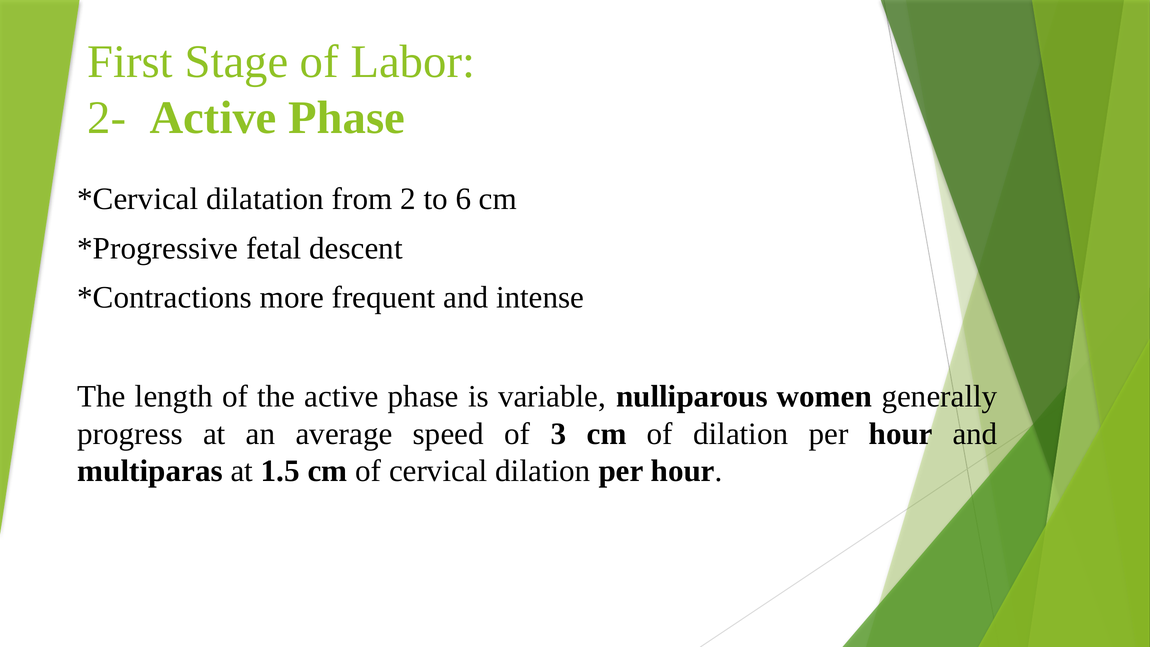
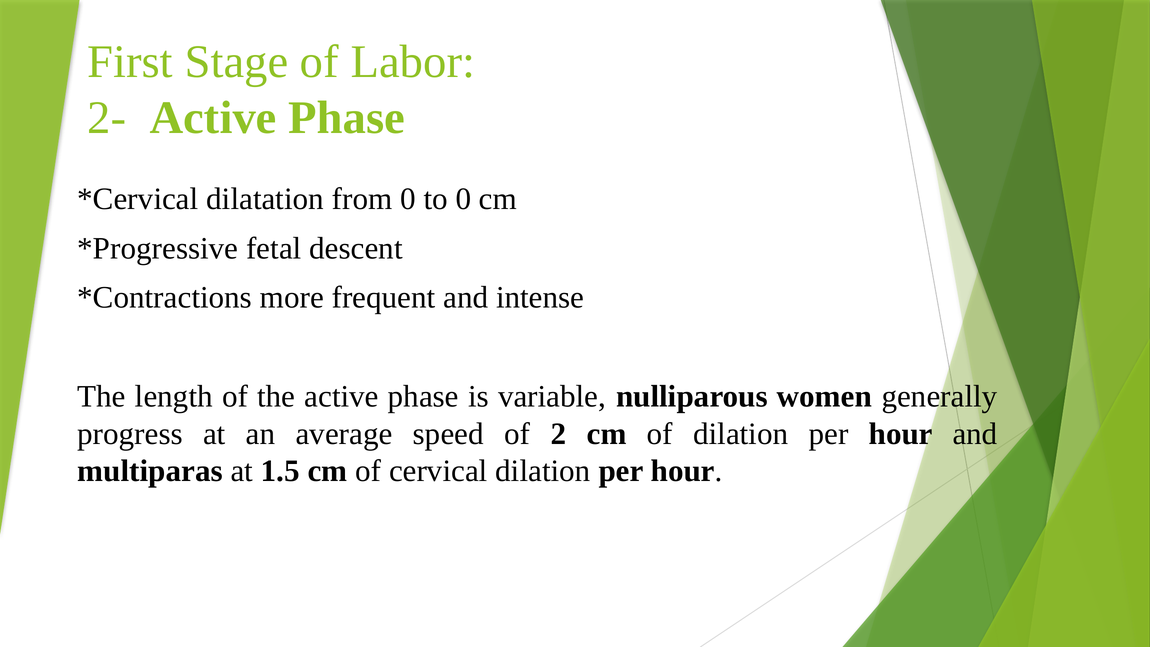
from 2: 2 -> 0 (408, 199)
to 6: 6 -> 0 (463, 199)
3: 3 -> 2 (559, 434)
